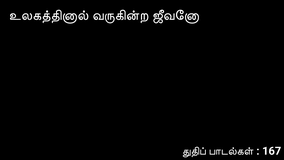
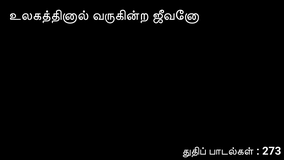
167: 167 -> 273 (272, 151)
